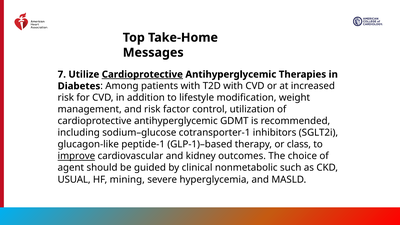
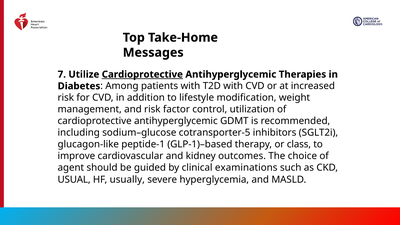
cotransporter-1: cotransporter-1 -> cotransporter-5 (215, 133)
improve underline: present -> none (76, 156)
nonmetabolic: nonmetabolic -> examinations (246, 168)
mining: mining -> usually (127, 179)
